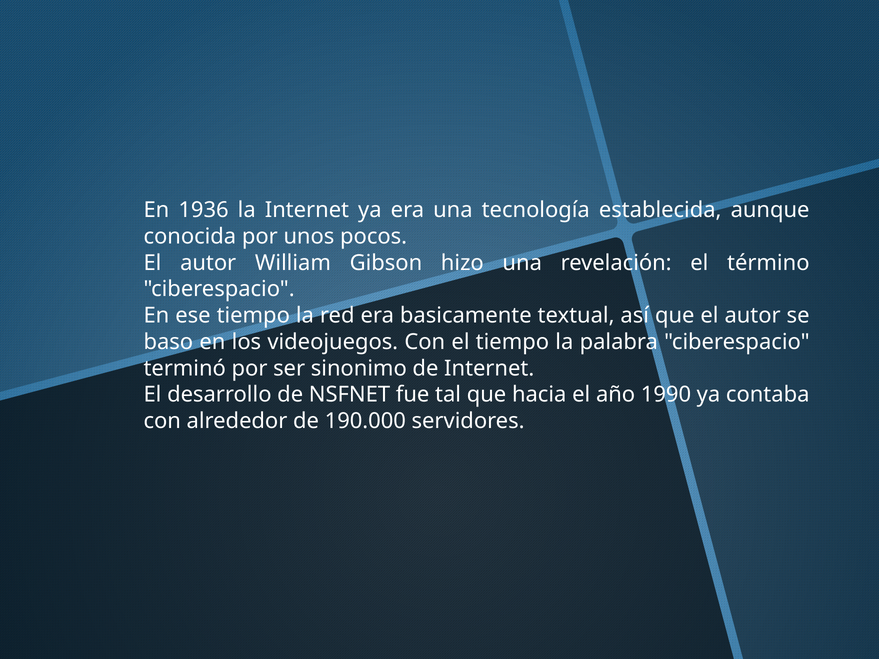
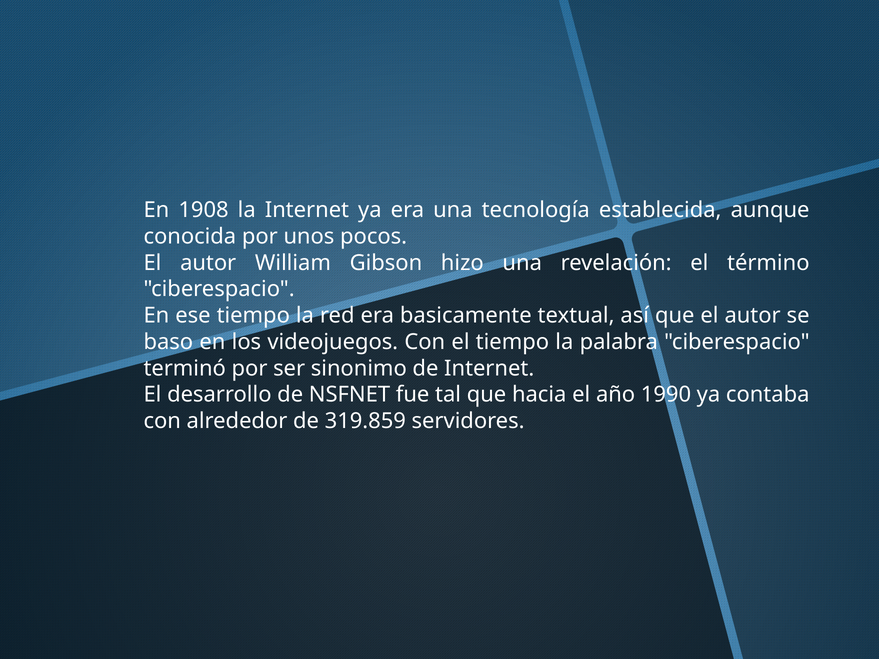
1936: 1936 -> 1908 (204, 210)
190.000: 190.000 -> 319.859 (365, 421)
